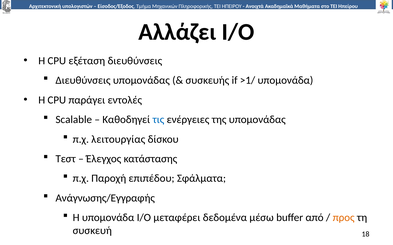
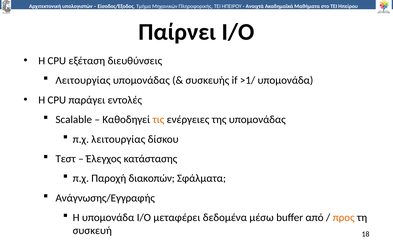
Αλλάζει: Αλλάζει -> Παίρνει (177, 32)
Διευθύνσεις: Διευθύνσεις -> Λειτουργίας (83, 81)
τις colour: blue -> orange (158, 120)
επιπέδου: επιπέδου -> διακοπών (152, 179)
